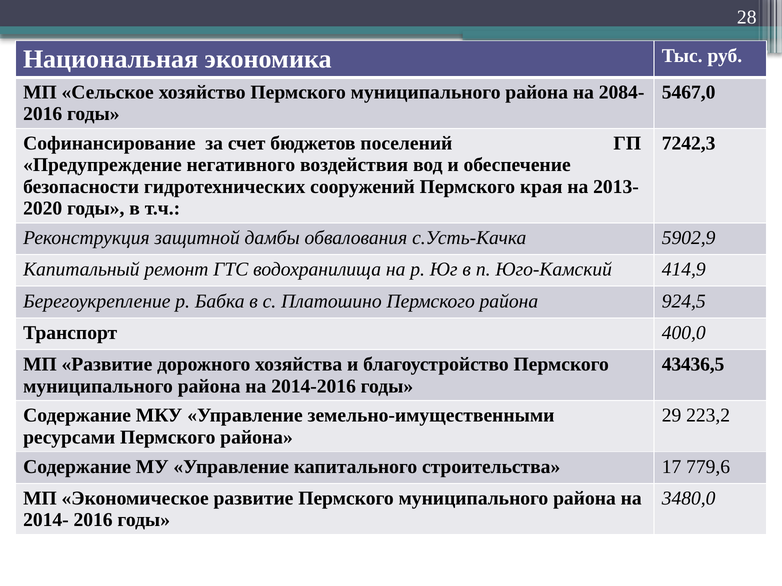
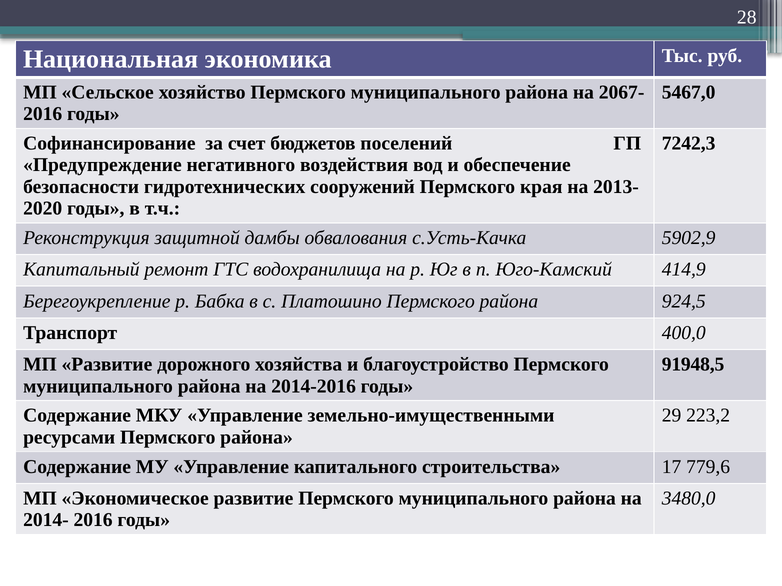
2084-: 2084- -> 2067- (622, 92)
43436,5: 43436,5 -> 91948,5 (693, 365)
